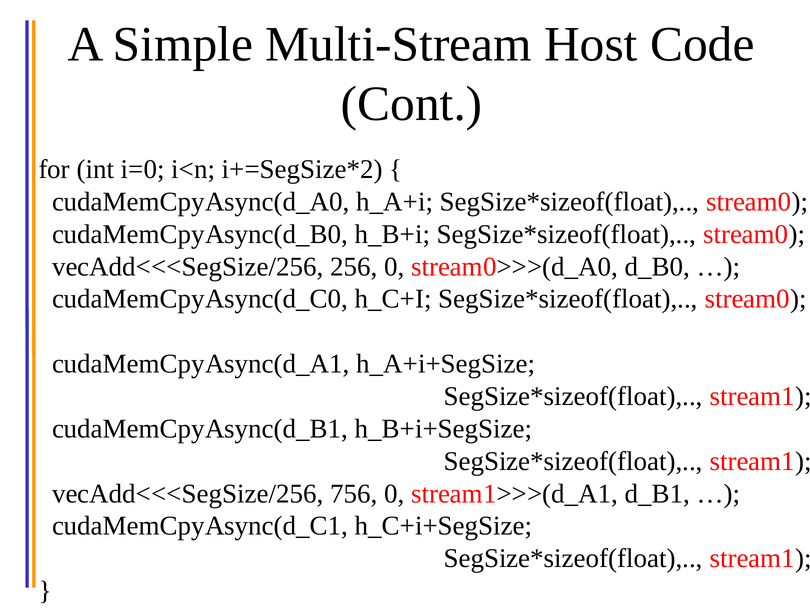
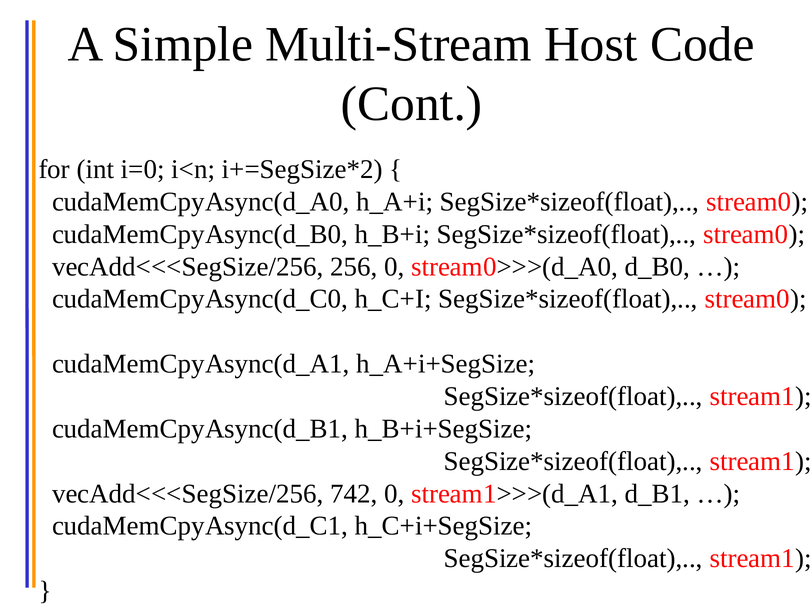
756: 756 -> 742 (354, 493)
